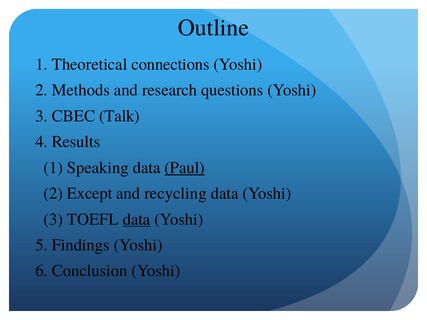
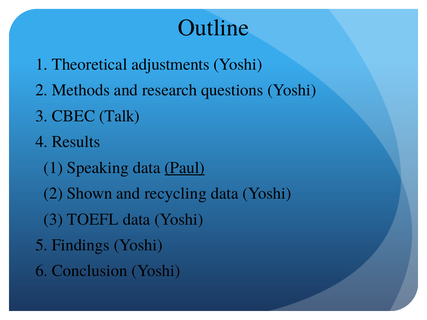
connections: connections -> adjustments (170, 64)
Except: Except -> Shown (90, 194)
data underline: present -> none (137, 219)
